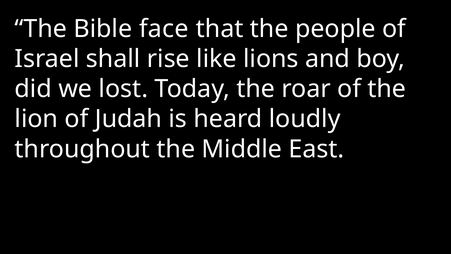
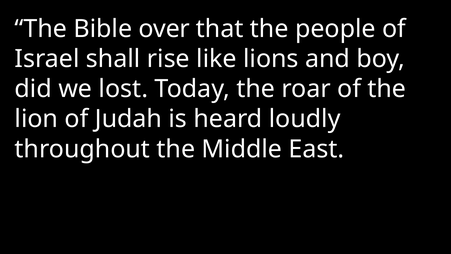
face: face -> over (164, 29)
